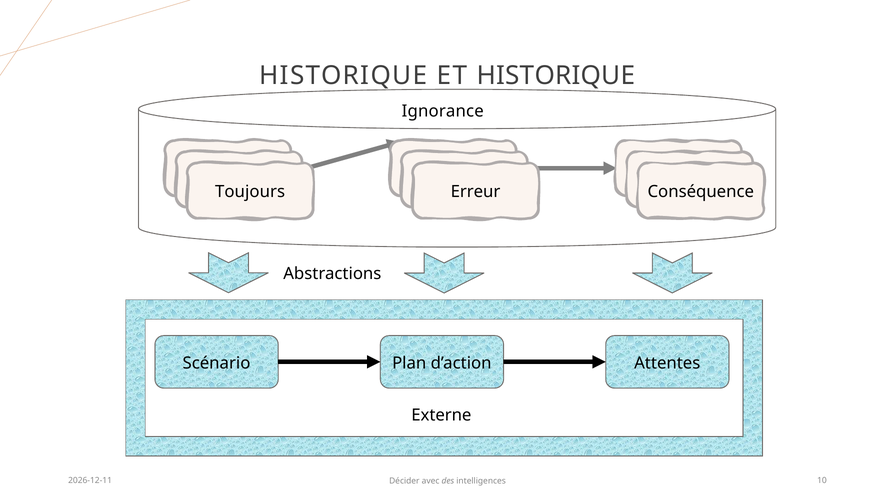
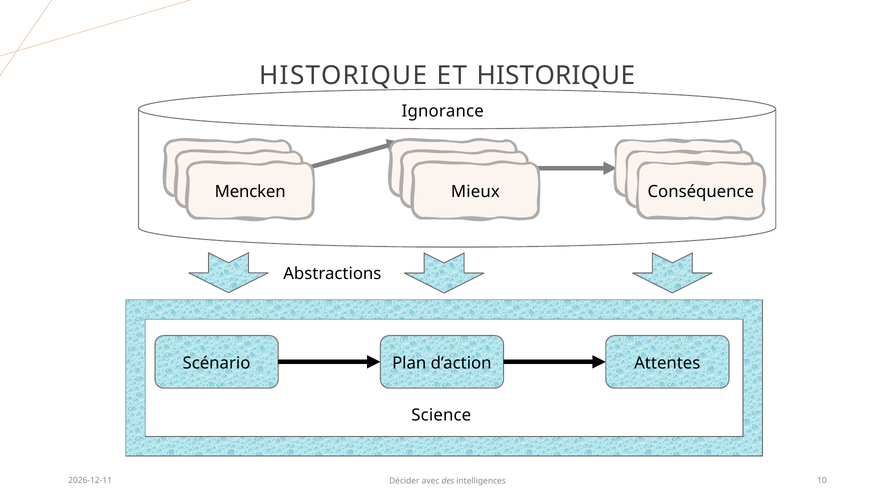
Toujours: Toujours -> Mencken (250, 192)
Erreur: Erreur -> Mieux (475, 192)
Externe: Externe -> Science (441, 415)
